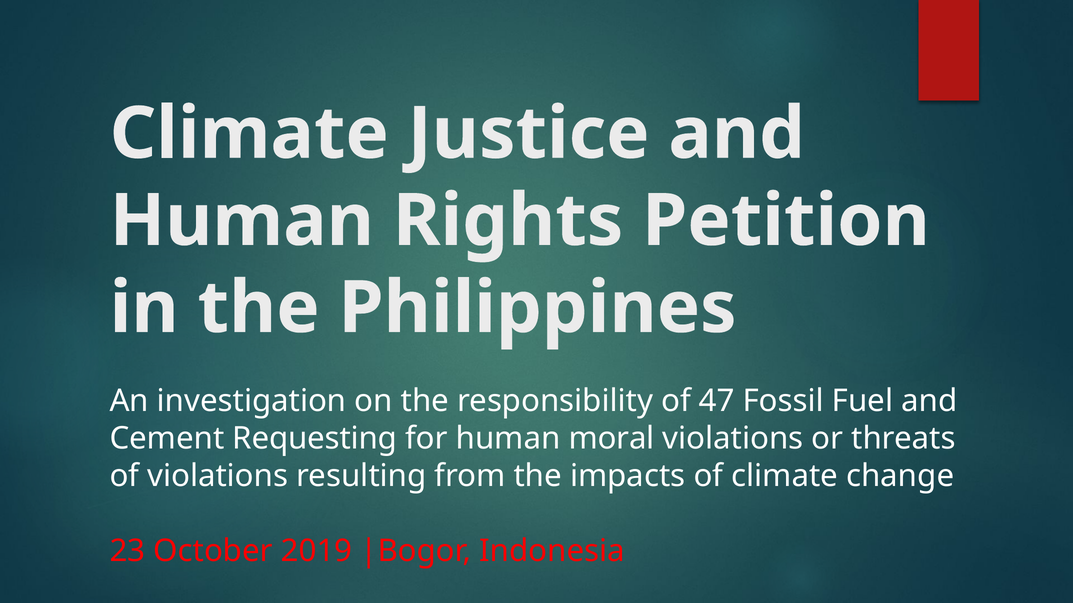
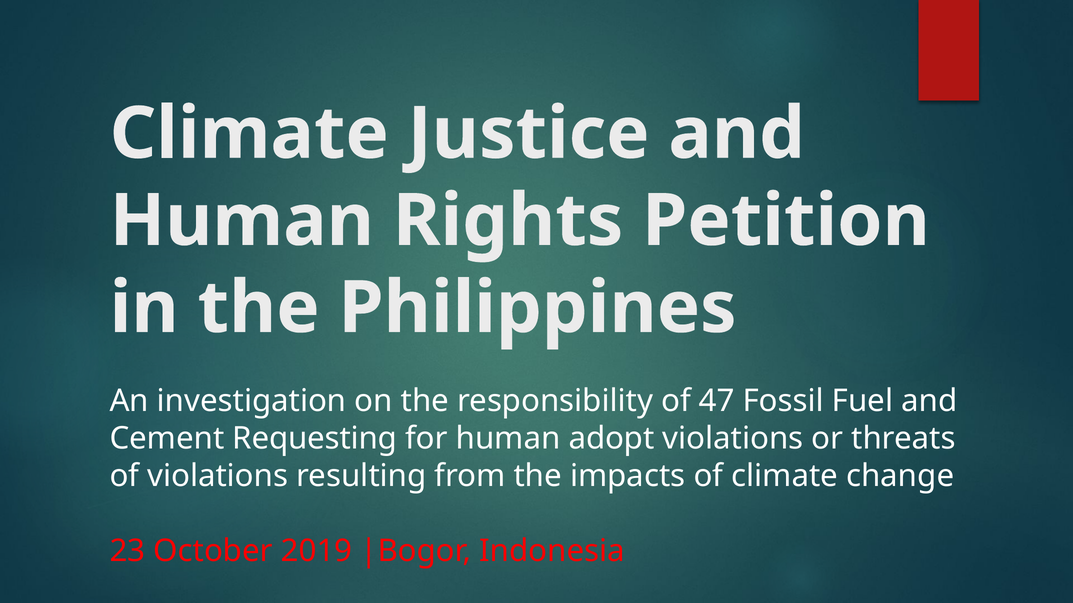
moral: moral -> adopt (612, 439)
